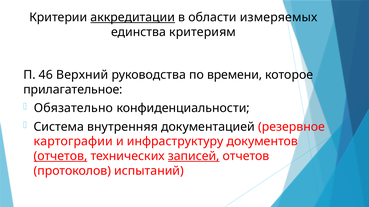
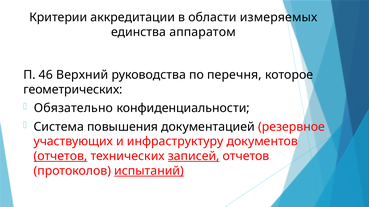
аккредитации underline: present -> none (133, 17)
критериям: критериям -> аппаратом (203, 32)
времени: времени -> перечня (234, 75)
прилагательное: прилагательное -> геометрических (73, 90)
внутренняя: внутренняя -> повышения (123, 127)
картографии: картографии -> участвующих (73, 142)
испытаний underline: none -> present (149, 171)
